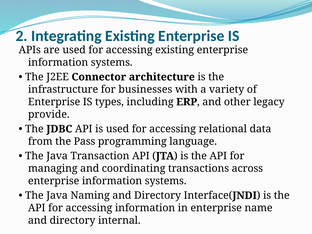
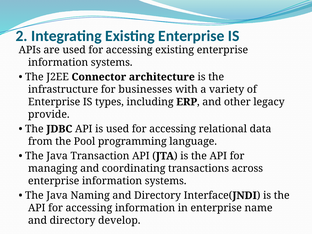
Pass: Pass -> Pool (85, 141)
internal: internal -> develop (119, 220)
